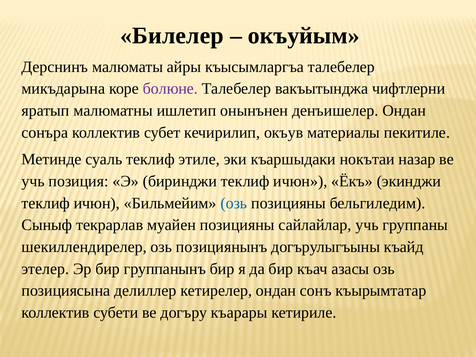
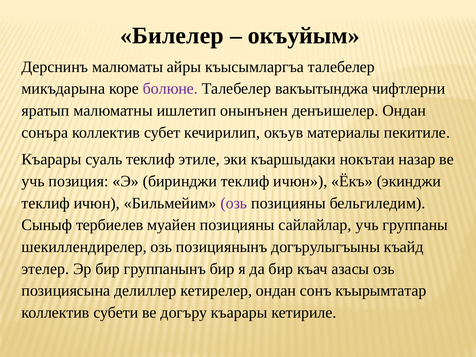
Метинде: Метинде -> Къарары (51, 159)
озь colour: blue -> purple (234, 203)
текрарлав: текрарлав -> тербиелев (110, 225)
